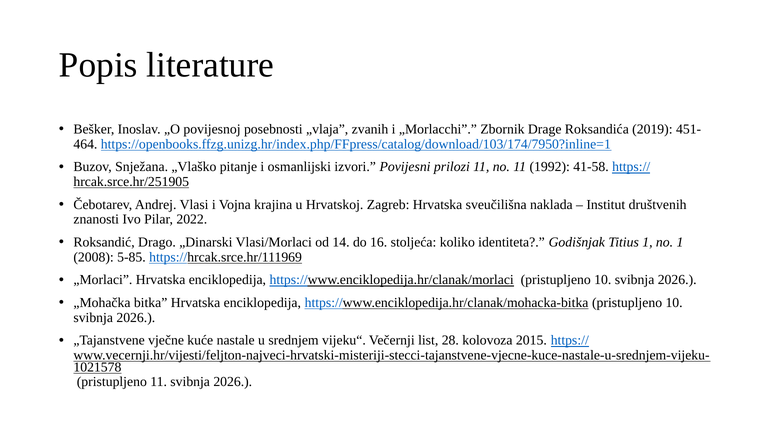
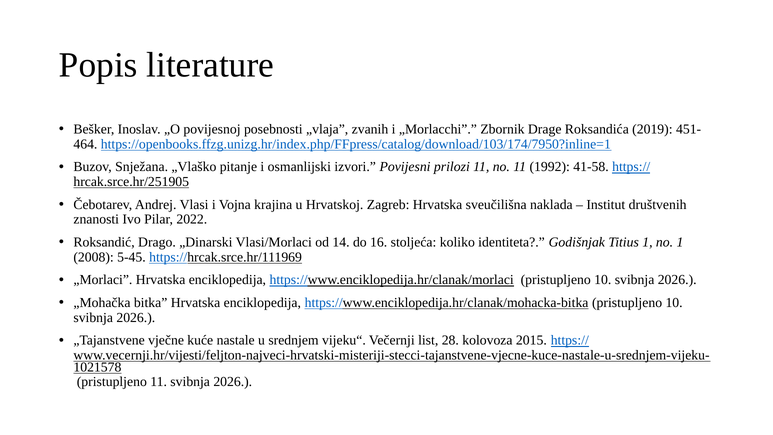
5-85: 5-85 -> 5-45 (131, 257)
